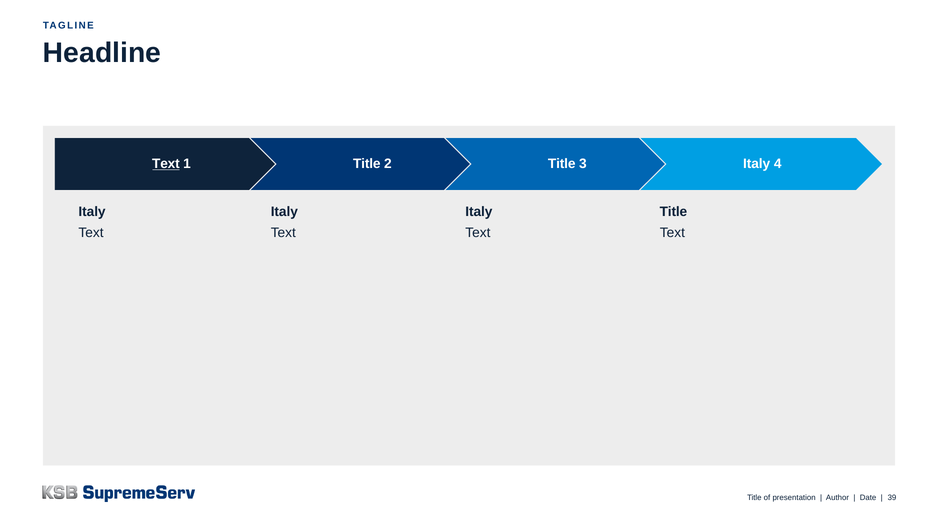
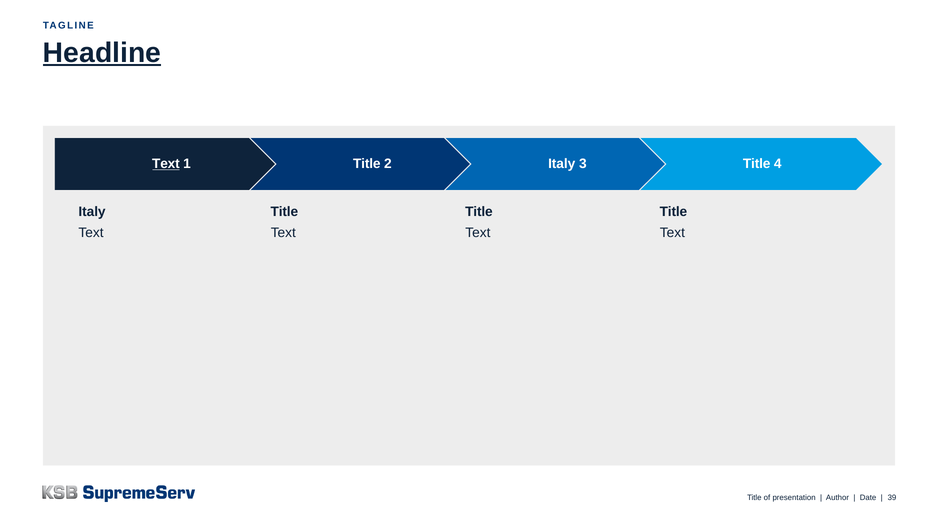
Headline underline: none -> present (102, 53)
Title: Title -> Italy (562, 164)
Italy: Italy -> Title (757, 164)
Italy: Italy -> Title (284, 212)
Italy: Italy -> Title (479, 212)
